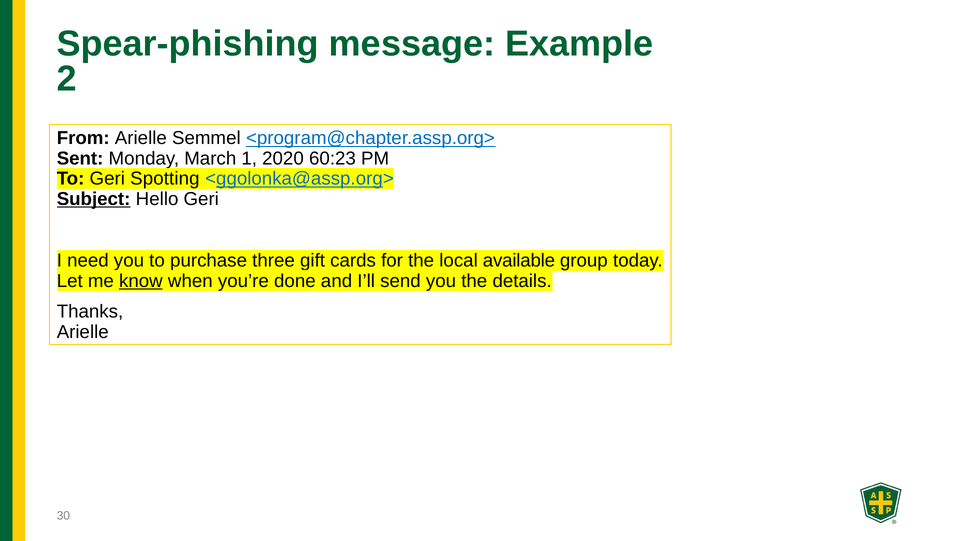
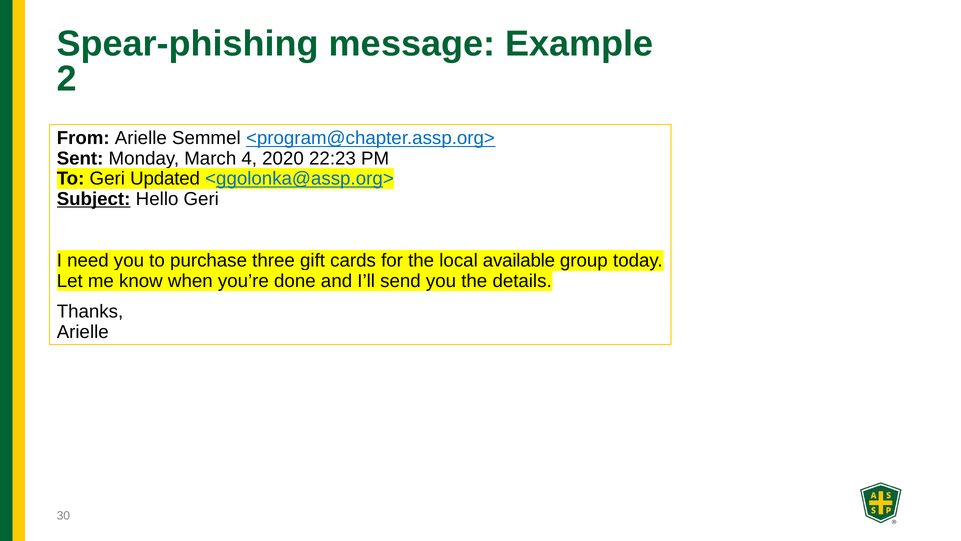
1: 1 -> 4 (249, 158)
60:23: 60:23 -> 22:23 (332, 158)
Spotting: Spotting -> Updated (165, 179)
know underline: present -> none (141, 281)
